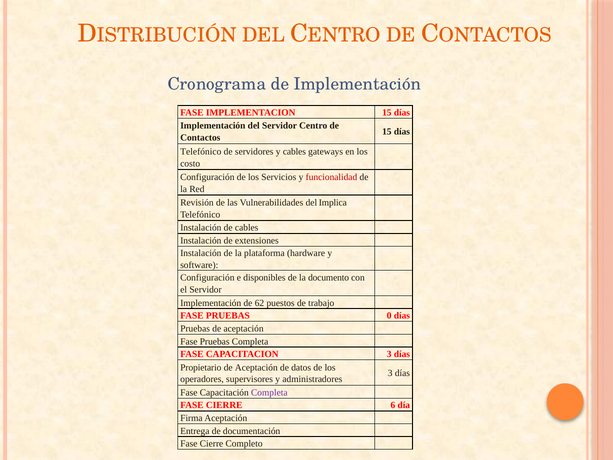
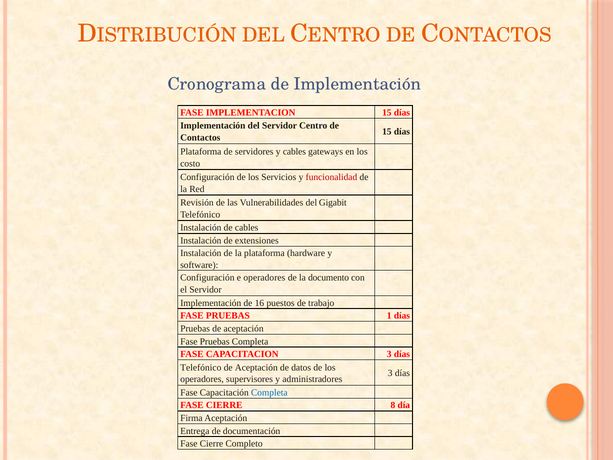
Telefónico: Telefónico -> Plataforma (201, 151)
Implica: Implica -> Gigabit (333, 203)
e disponibles: disponibles -> operadores (264, 278)
62: 62 -> 16 (259, 303)
0: 0 -> 1 (389, 316)
Propietario: Propietario -> Telefónico (201, 367)
Completa colour: purple -> blue (269, 392)
6: 6 -> 8 (393, 405)
